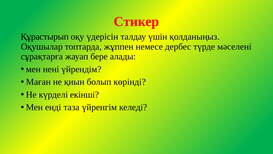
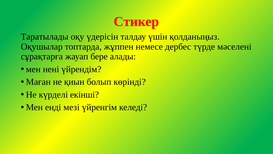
Құрастырып: Құрастырып -> Таратылады (45, 37)
таза: таза -> мезі (72, 107)
